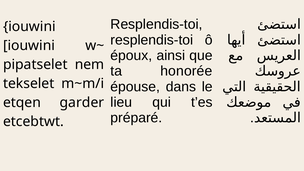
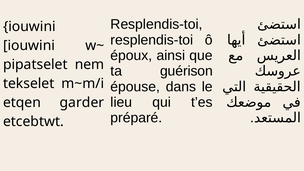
honorée: honorée -> guérison (186, 71)
